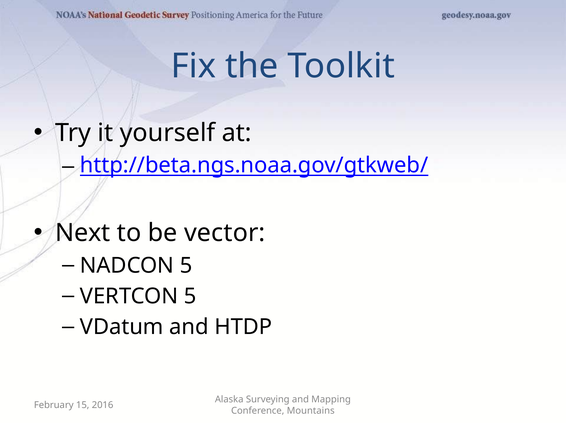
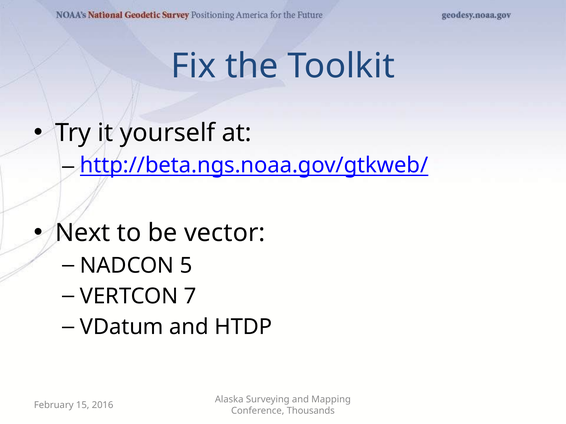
VERTCON 5: 5 -> 7 (190, 297)
Mountains: Mountains -> Thousands (311, 411)
